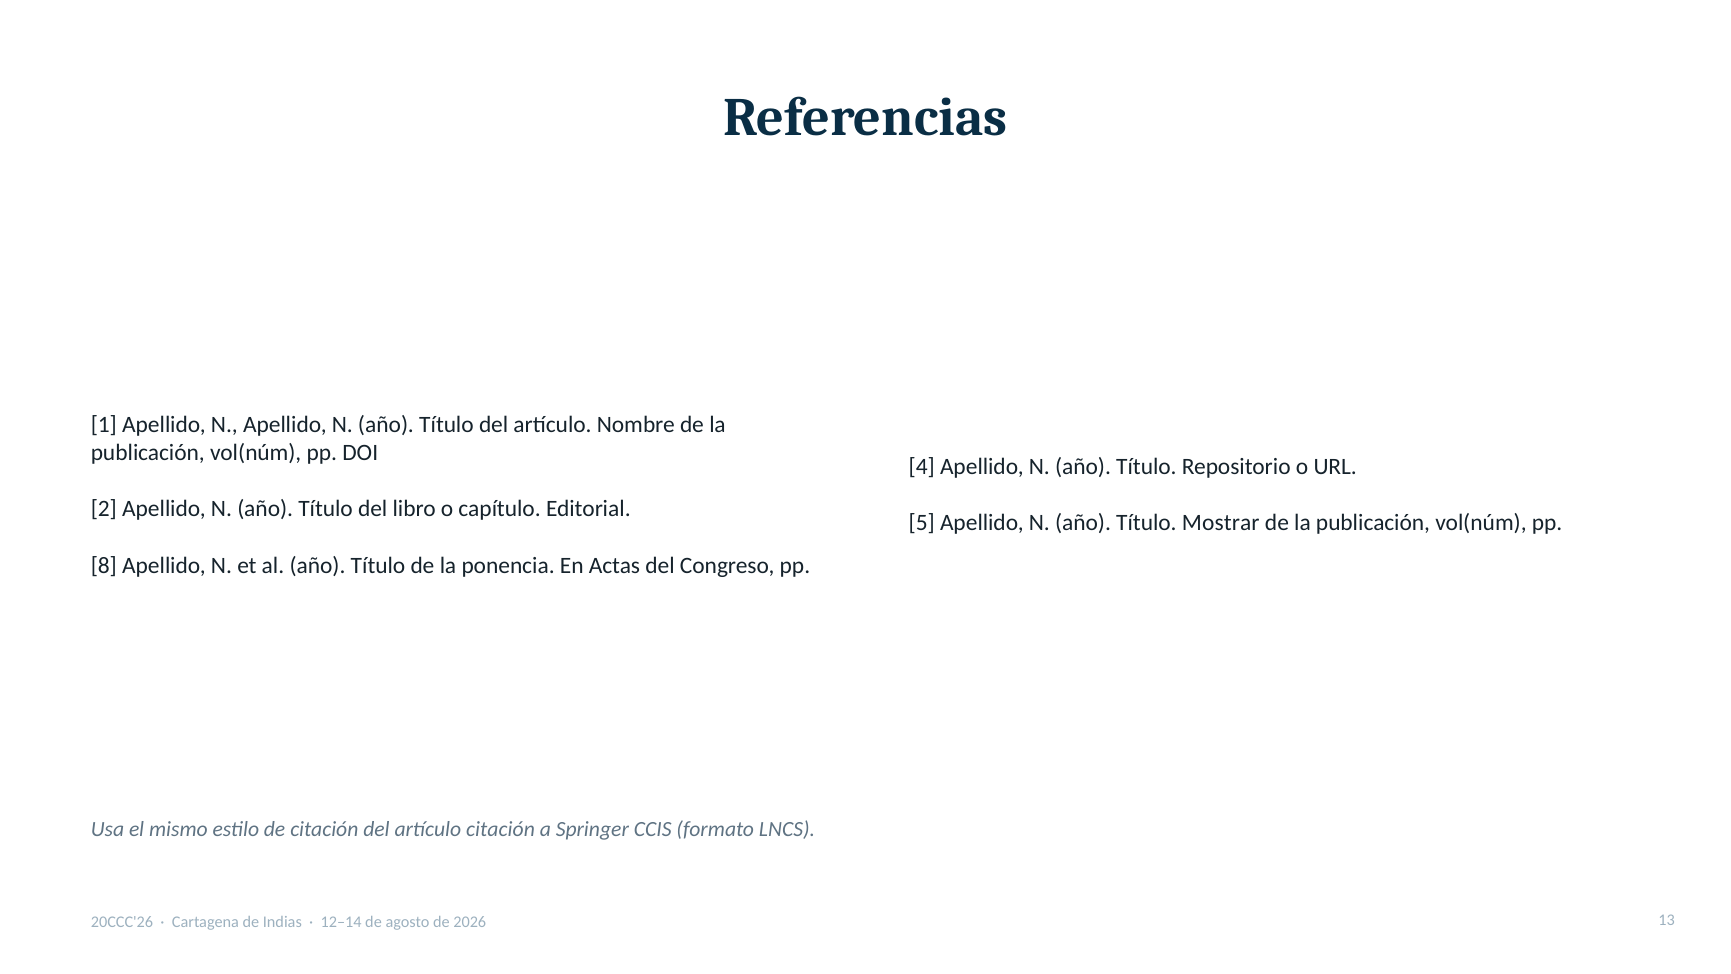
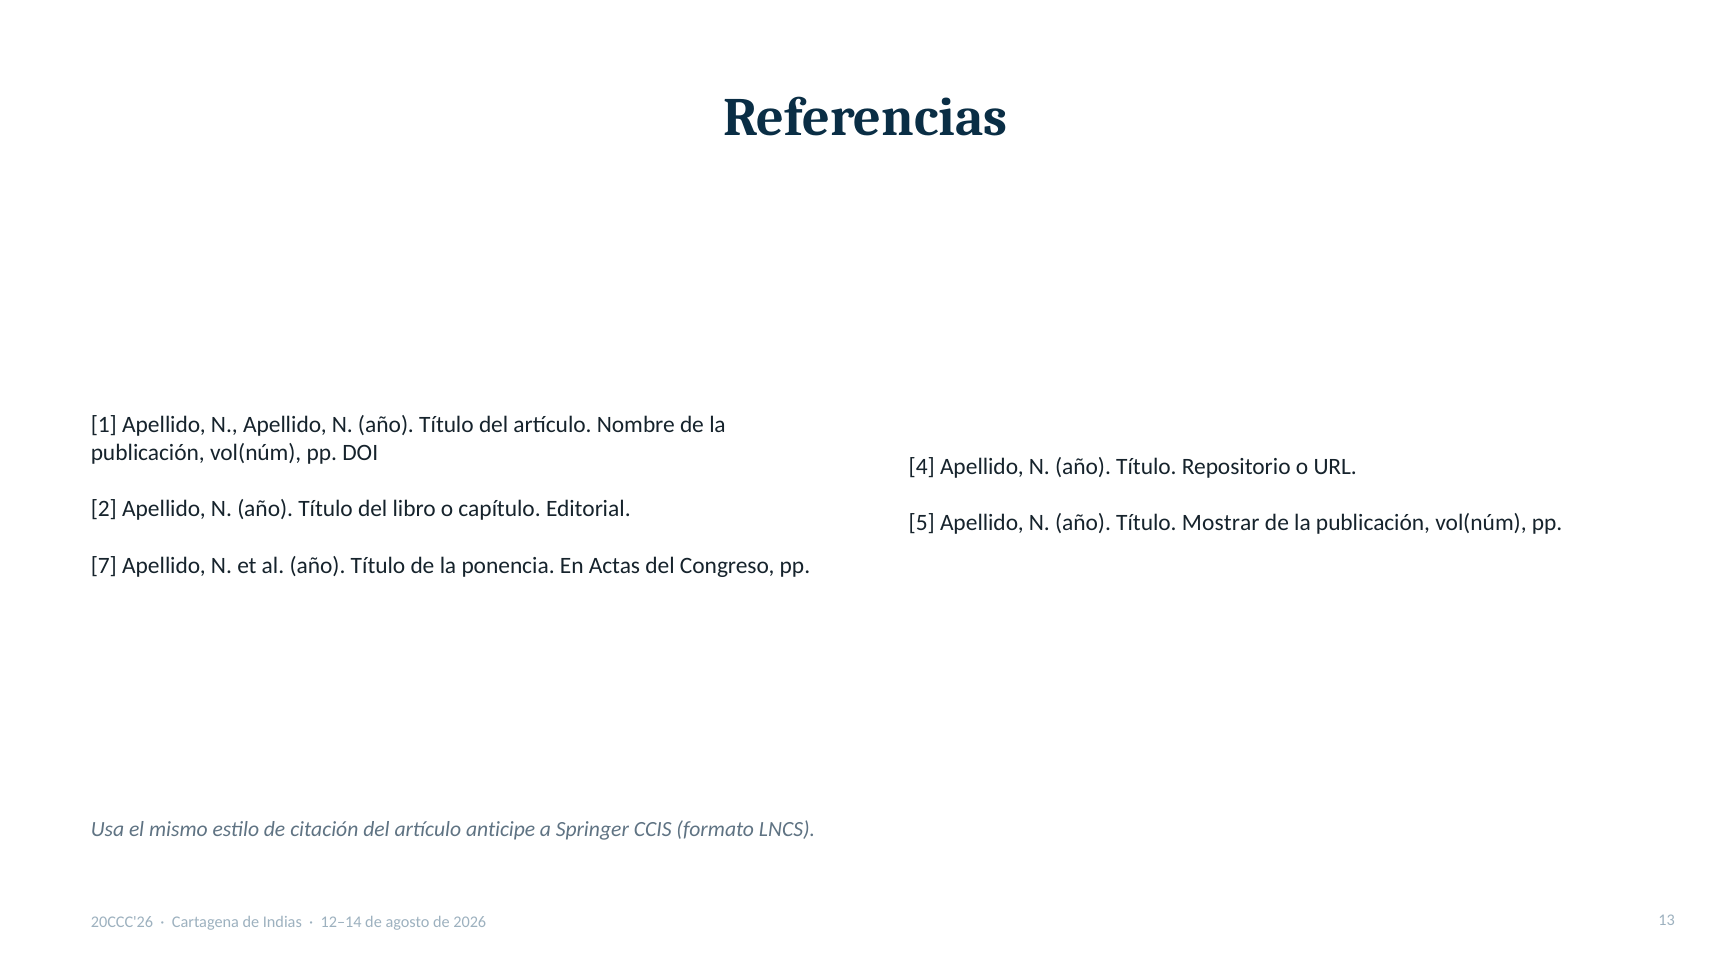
8: 8 -> 7 (104, 565)
artículo citación: citación -> anticipe (501, 829)
